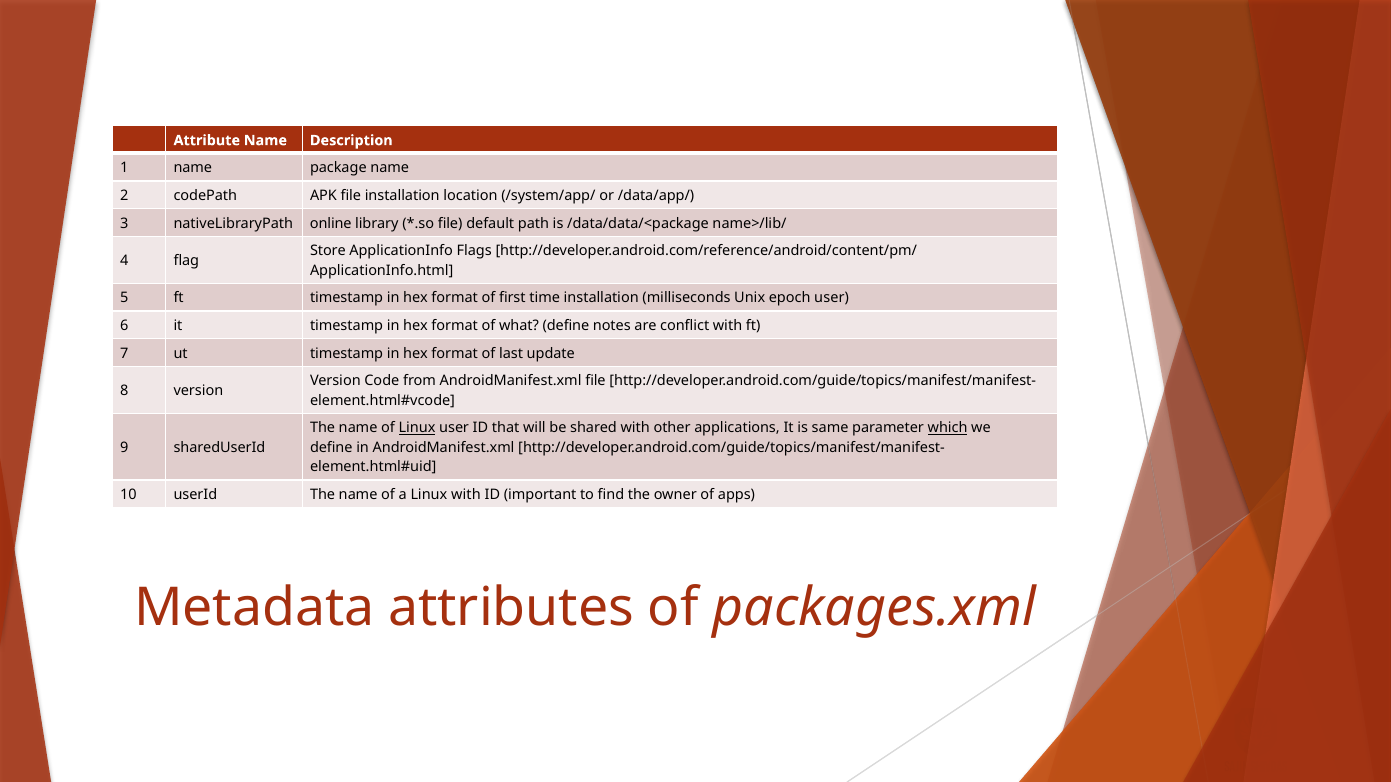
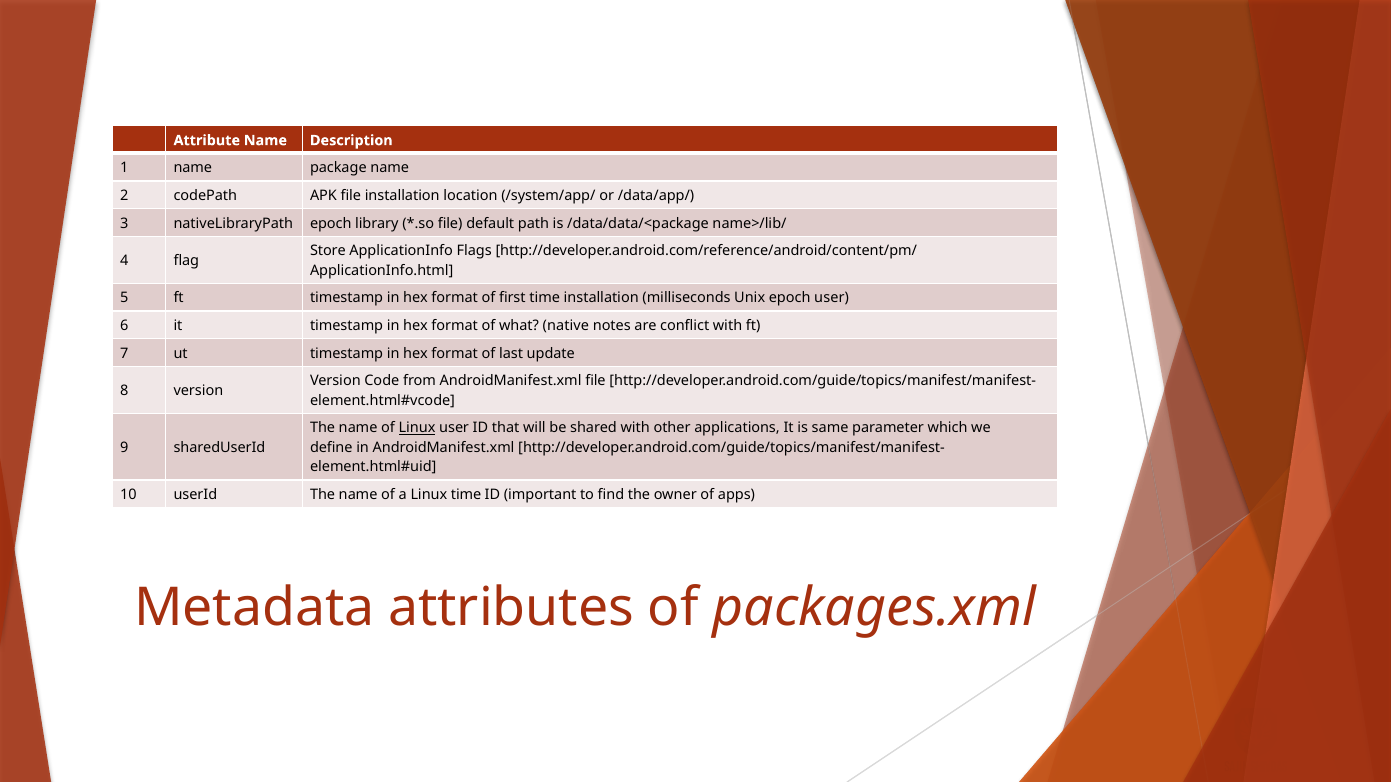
online: online -> epoch (331, 223)
what define: define -> native (566, 326)
which underline: present -> none (948, 428)
Linux with: with -> time (466, 495)
